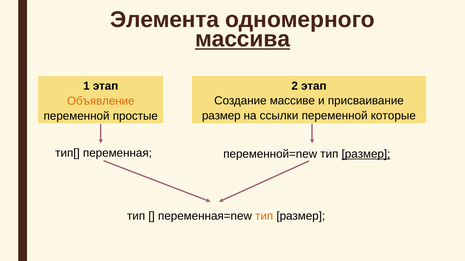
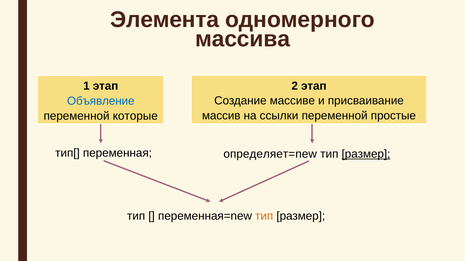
массива underline: present -> none (243, 39)
Объявление colour: orange -> blue (101, 101)
размер: размер -> массив (221, 116)
которые: которые -> простые (393, 116)
простые: простые -> которые (135, 116)
переменной=new: переменной=new -> определяет=new (270, 154)
